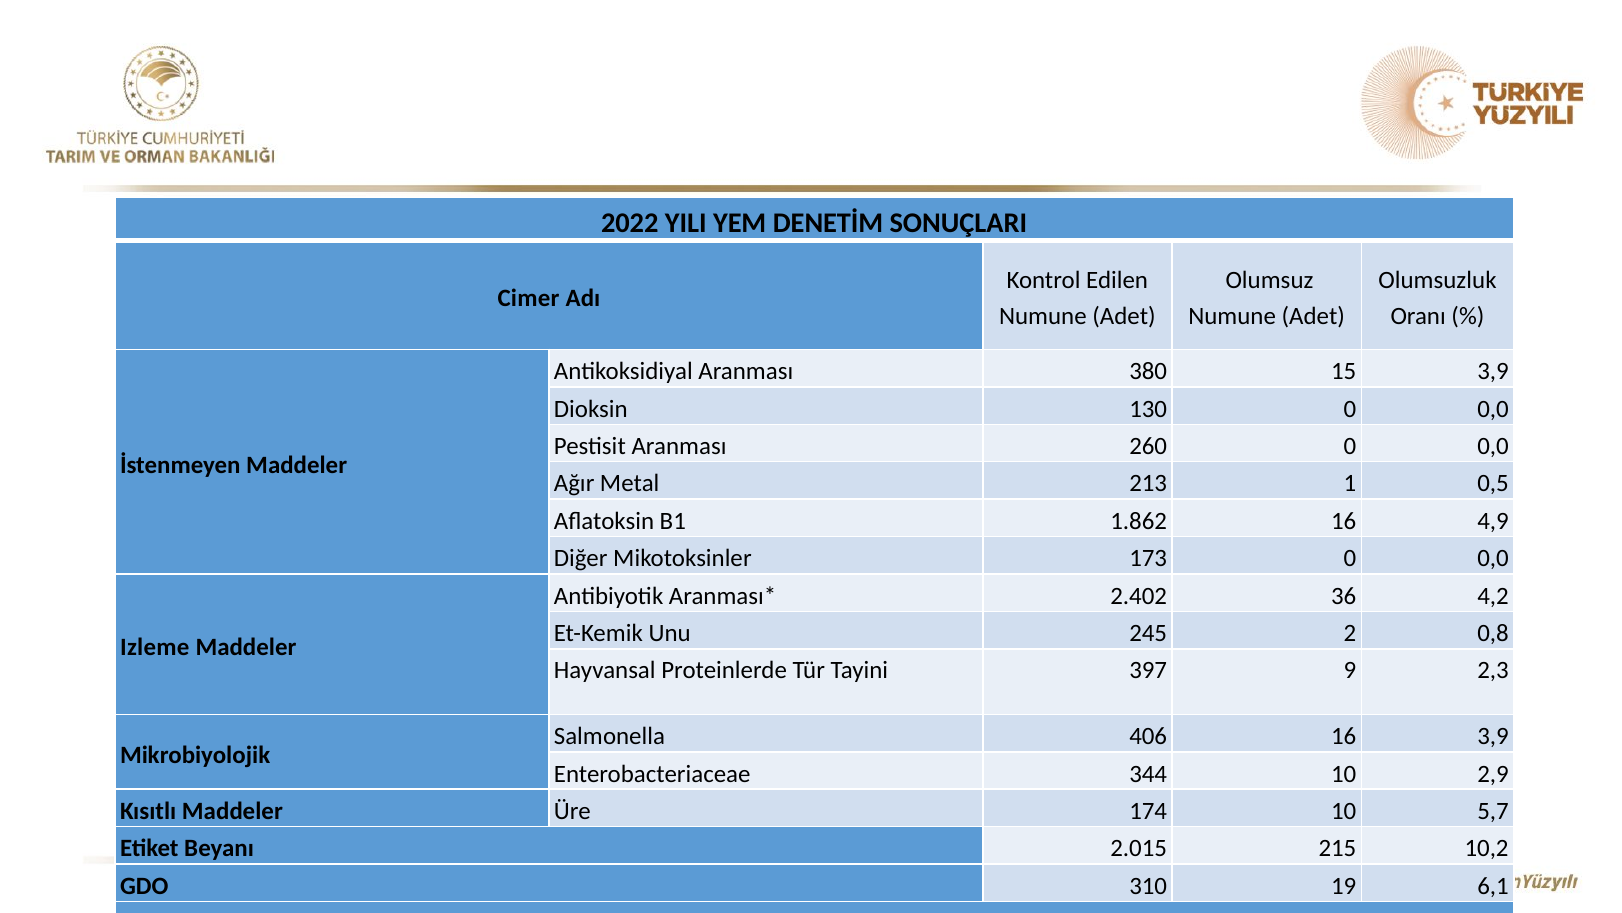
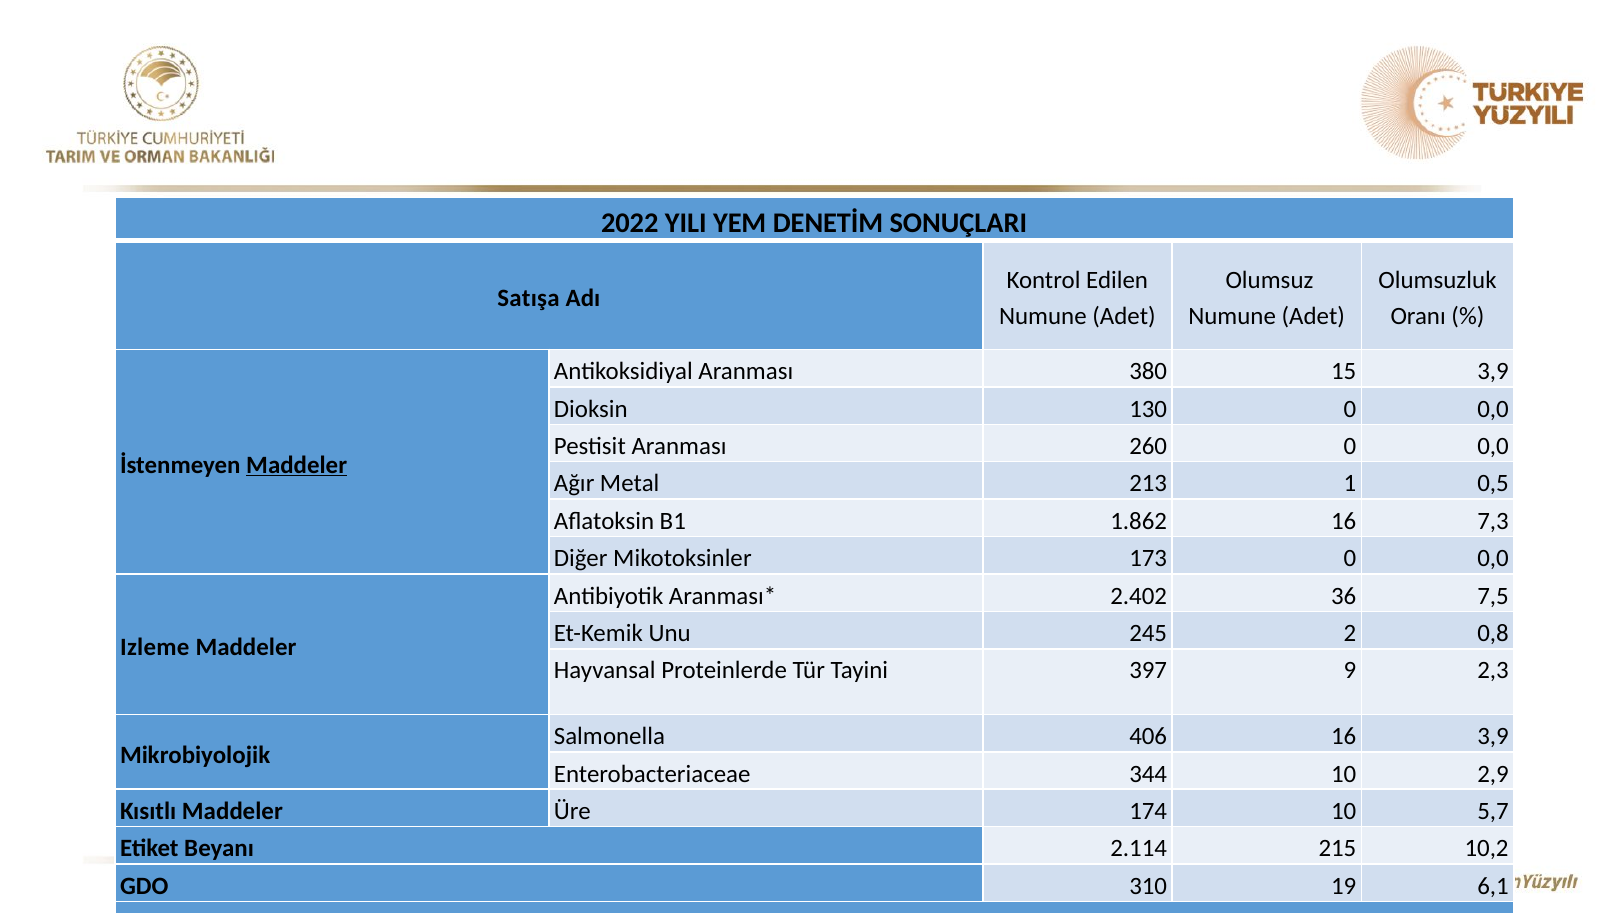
Cimer: Cimer -> Satışa (529, 298)
Maddeler underline: none -> present (297, 465)
4,9: 4,9 -> 7,3 (1493, 521)
4,2: 4,2 -> 7,5 (1493, 596)
2.015: 2.015 -> 2.114 (1139, 848)
